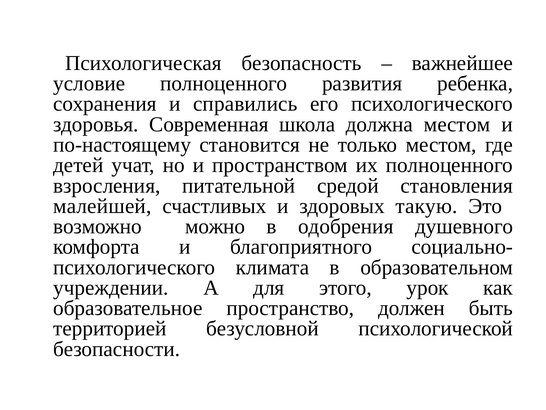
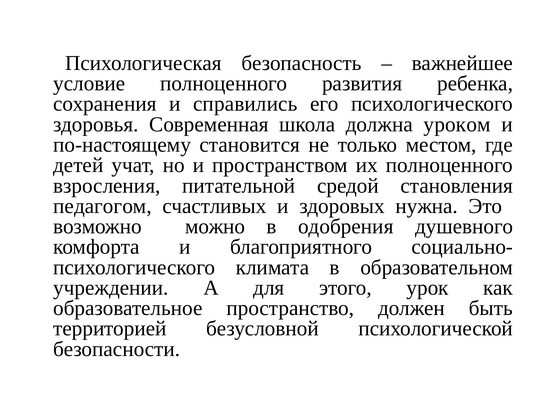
должна местом: местом -> уроком (457, 124)
малейшей: малейшей -> педагогом (102, 206)
такую: такую -> нужна (427, 206)
